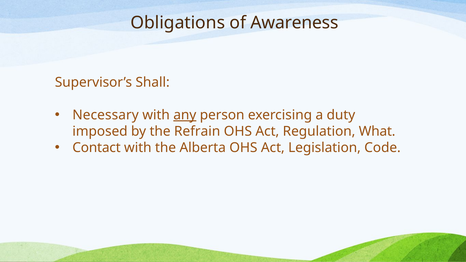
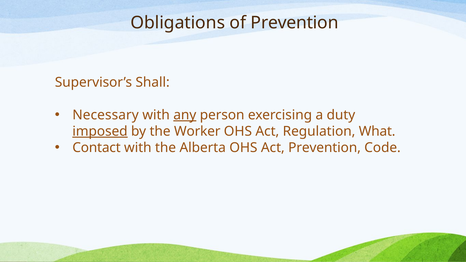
of Awareness: Awareness -> Prevention (295, 23)
imposed underline: none -> present (100, 131)
Refrain: Refrain -> Worker (197, 131)
Act Legislation: Legislation -> Prevention (325, 148)
